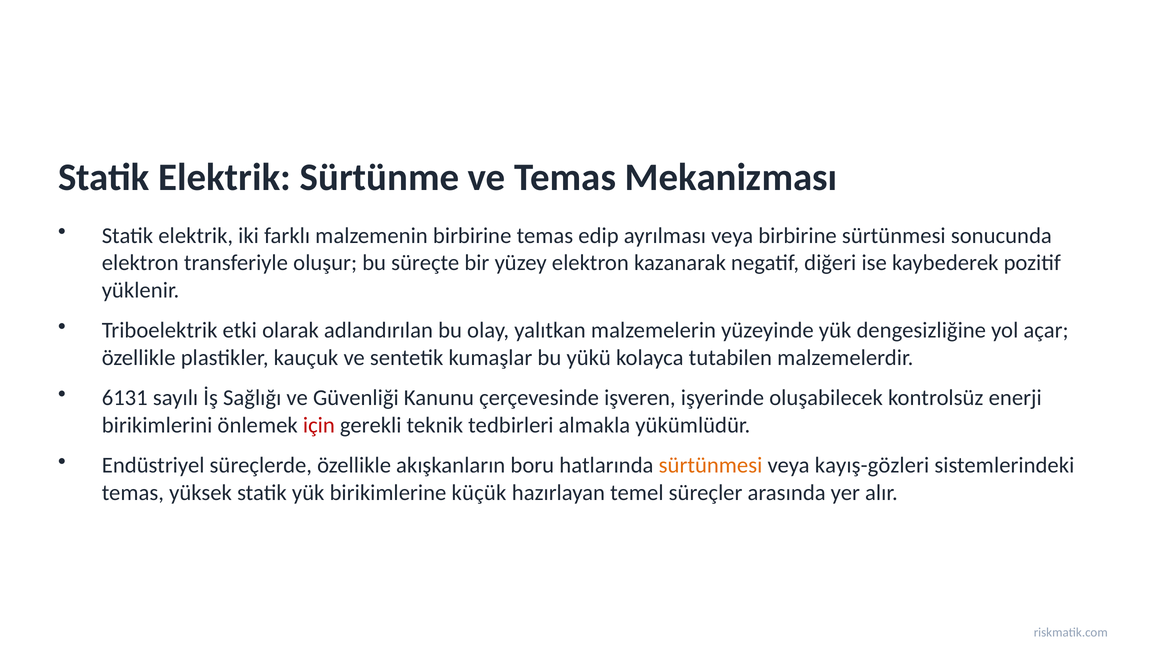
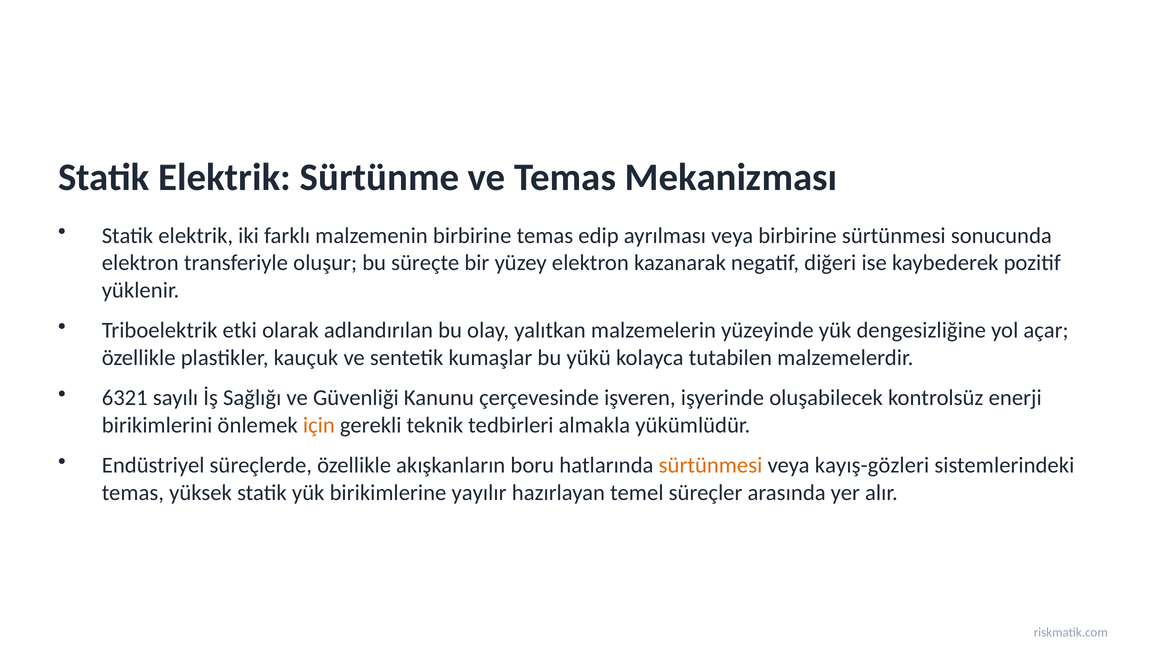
6131: 6131 -> 6321 (125, 398)
için colour: red -> orange (319, 425)
küçük: küçük -> yayılır (479, 493)
